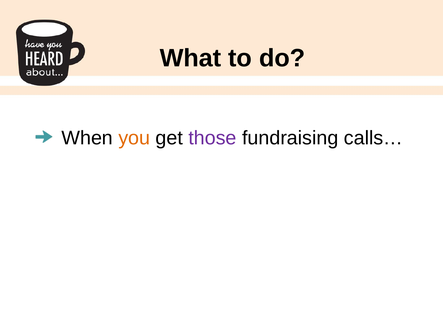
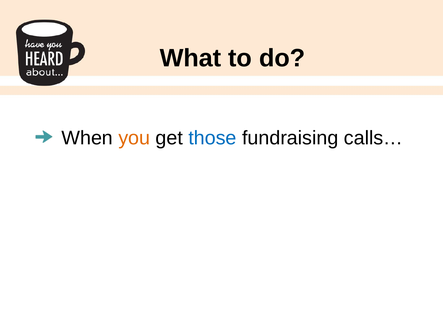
those colour: purple -> blue (213, 138)
